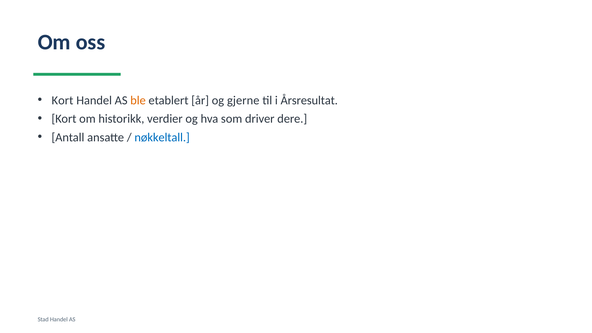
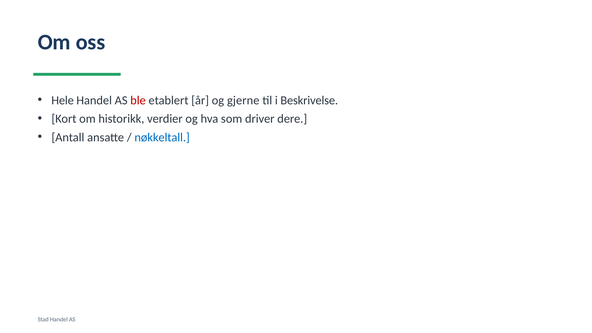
Kort: Kort -> Hele (63, 100)
ble colour: orange -> red (138, 100)
Årsresultat: Årsresultat -> Beskrivelse (309, 100)
